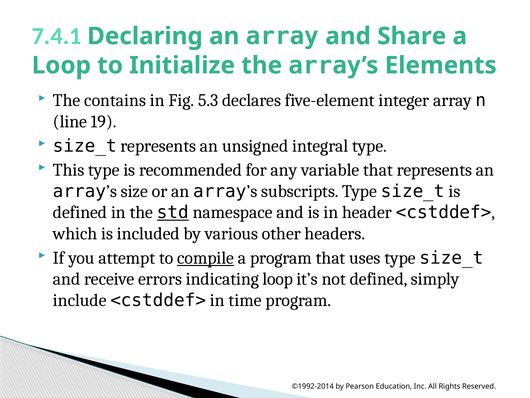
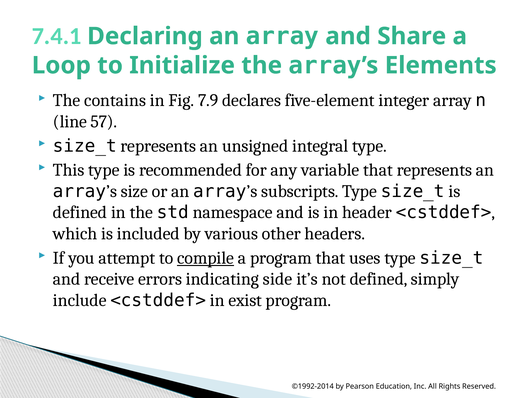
5.3: 5.3 -> 7.9 (208, 100)
19: 19 -> 57 (104, 122)
std underline: present -> none (173, 212)
indicating loop: loop -> side (278, 279)
time: time -> exist (245, 300)
